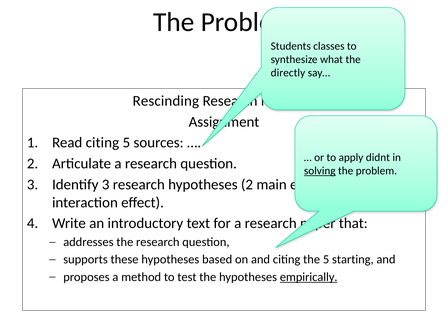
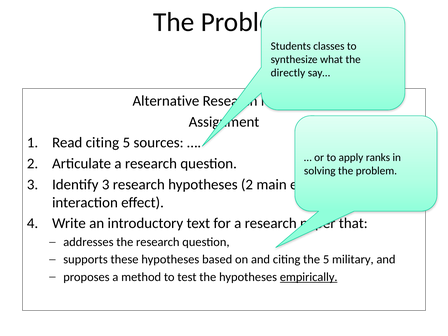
Rescinding: Rescinding -> Alternative (166, 101)
didnt: didnt -> ranks (378, 158)
solving underline: present -> none (320, 171)
starting: starting -> military (353, 260)
